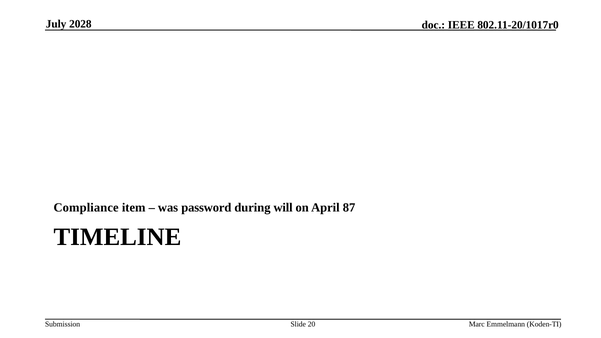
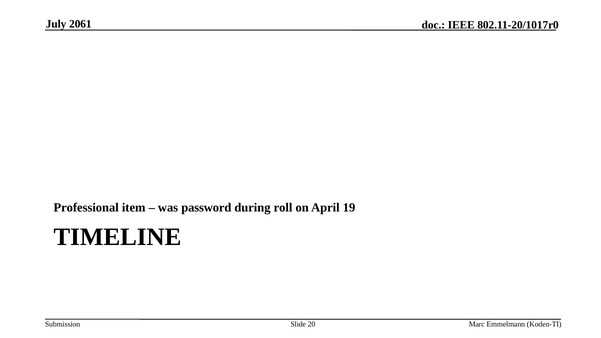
2028: 2028 -> 2061 (80, 24)
Compliance: Compliance -> Professional (86, 208)
will: will -> roll (283, 208)
87: 87 -> 19 (349, 208)
